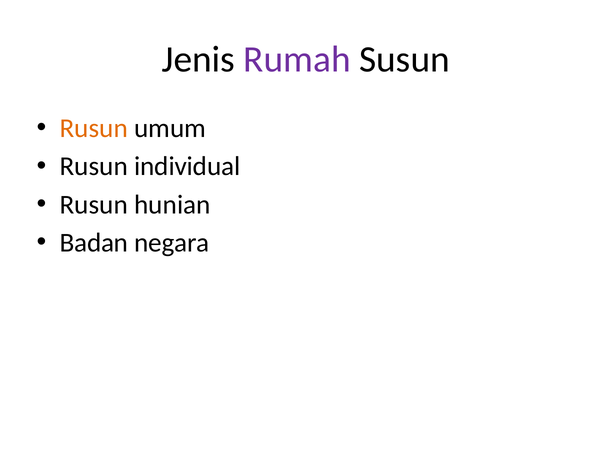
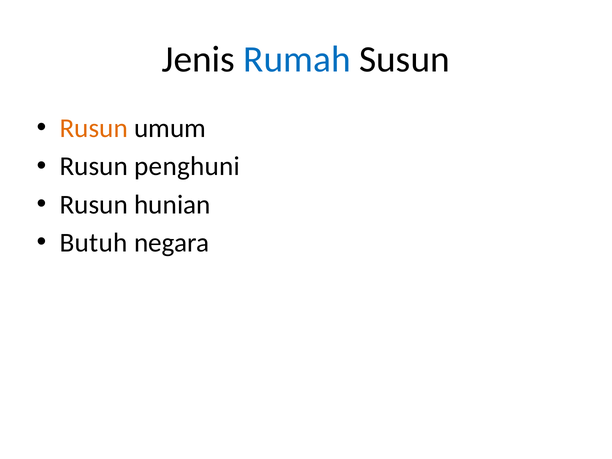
Rumah colour: purple -> blue (297, 59)
individual: individual -> penghuni (187, 166)
Badan: Badan -> Butuh (94, 243)
